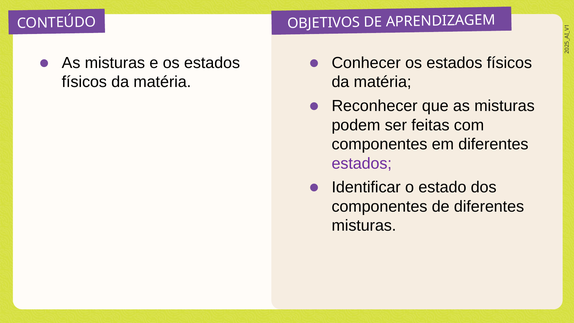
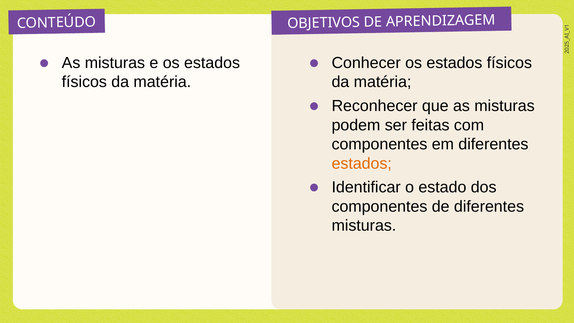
estados colour: purple -> orange (362, 163)
